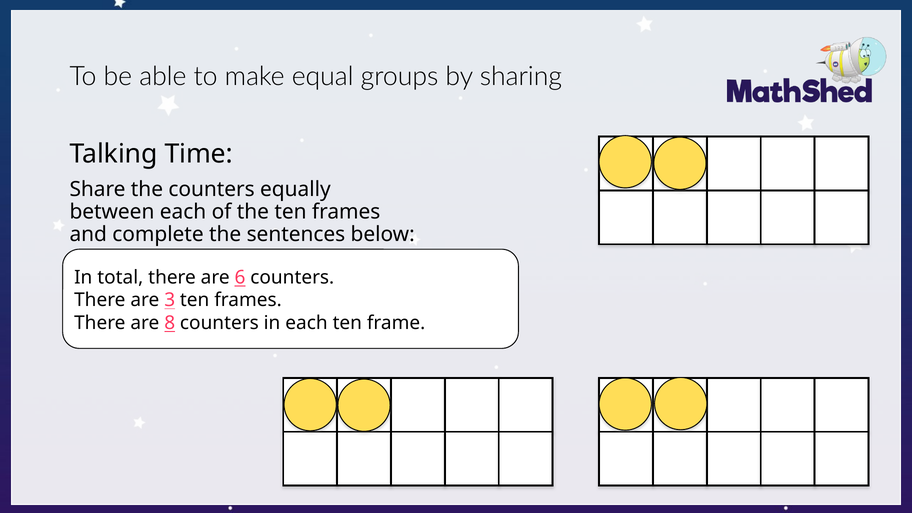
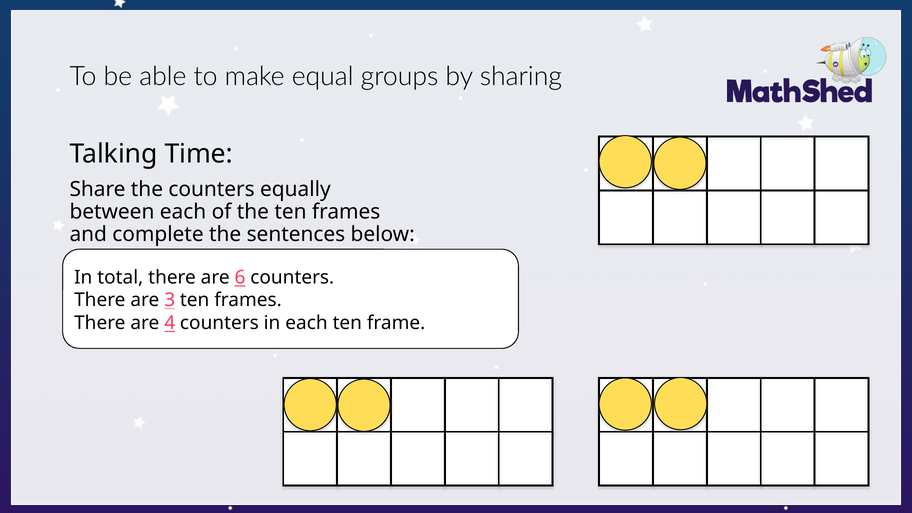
8: 8 -> 4 (170, 323)
